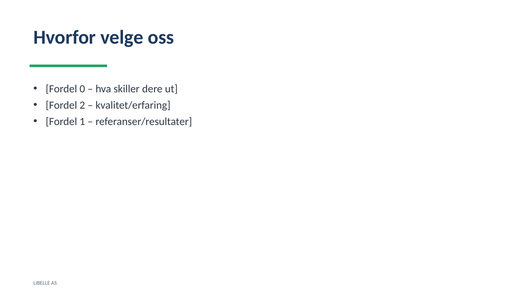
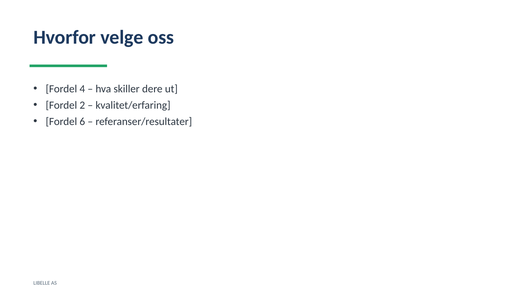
0: 0 -> 4 (82, 89)
1: 1 -> 6 (82, 122)
